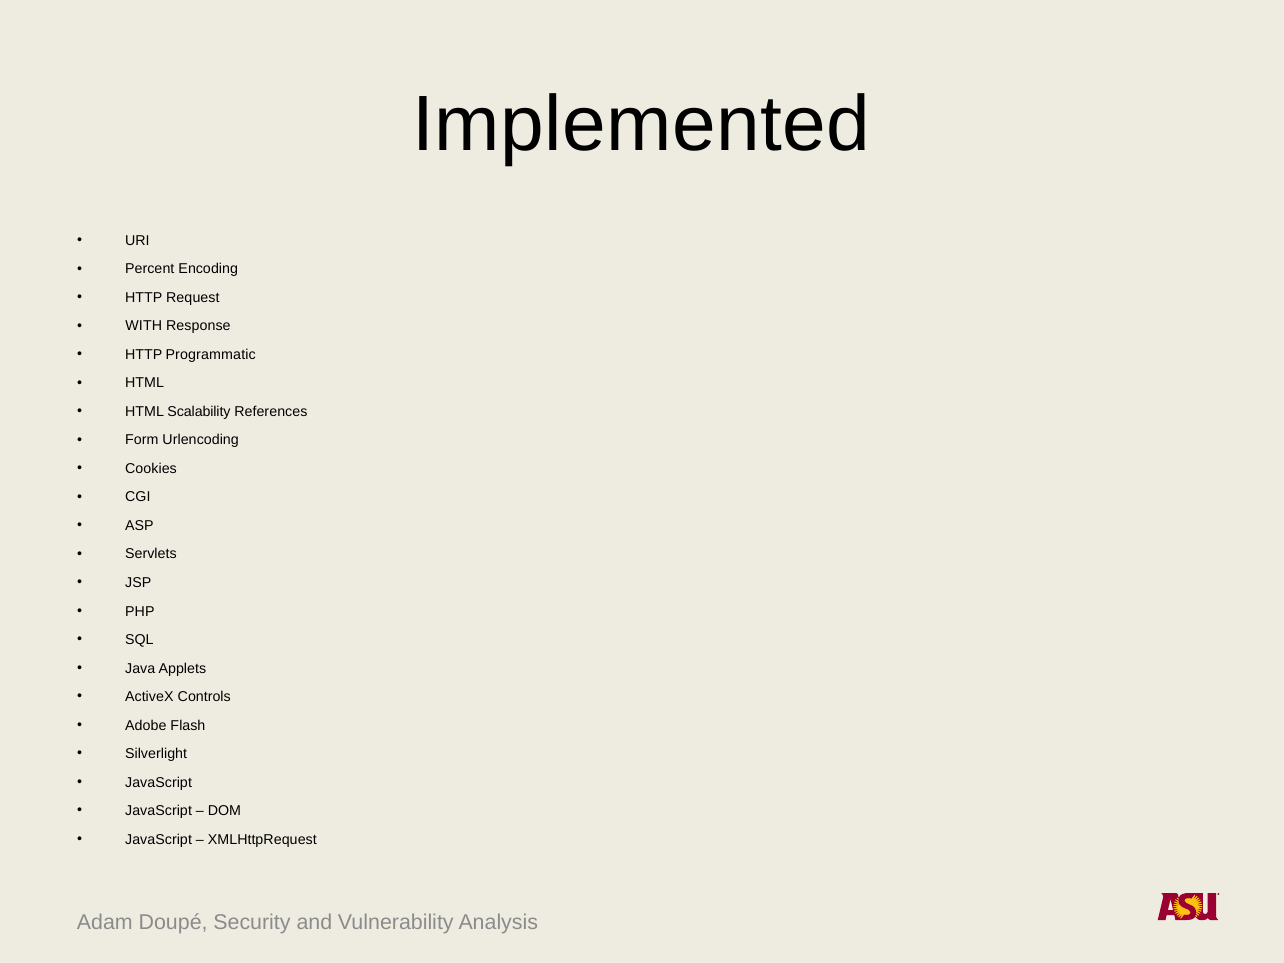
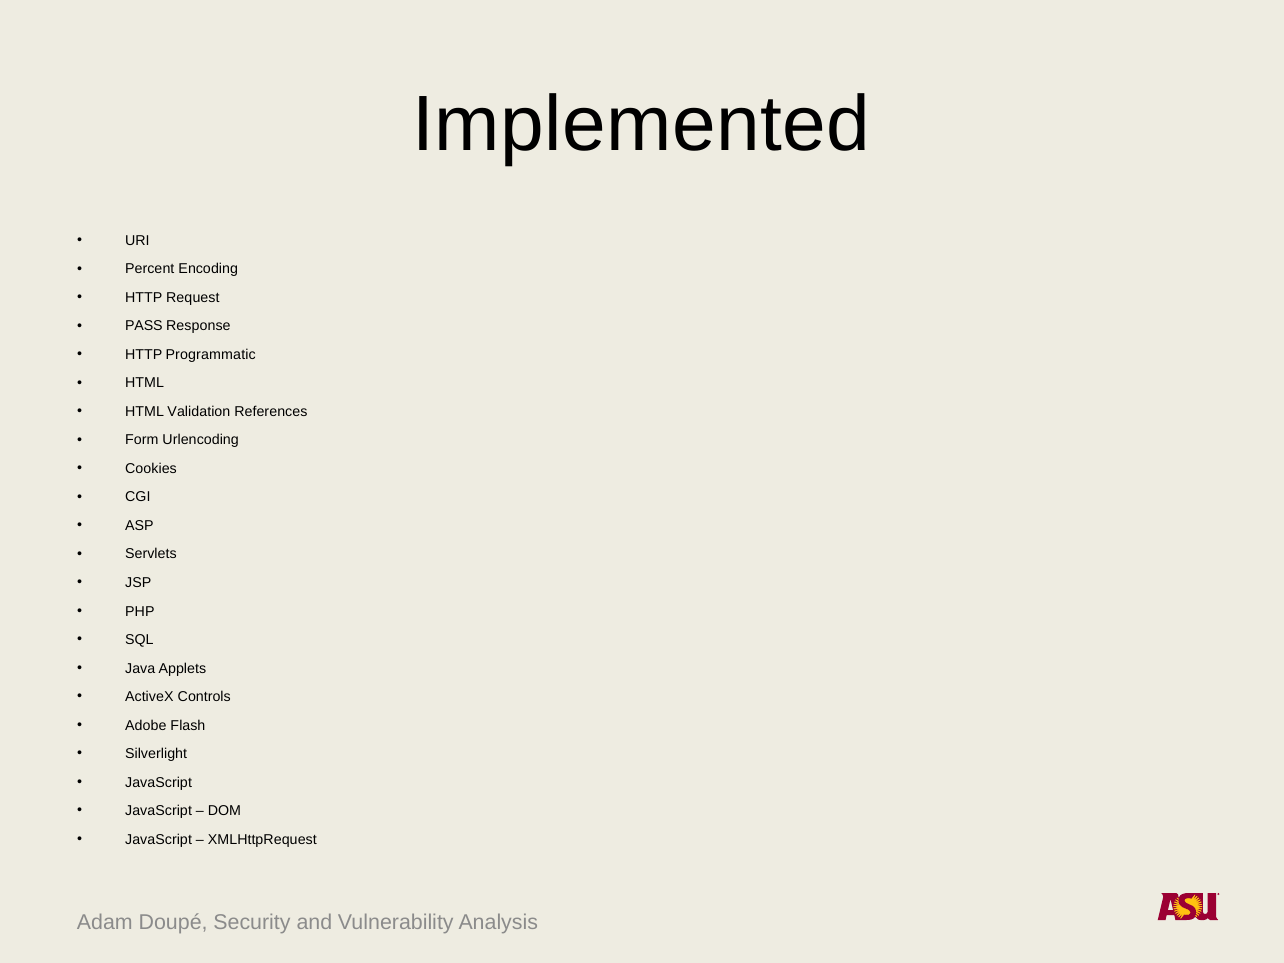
WITH: WITH -> PASS (144, 326)
Scalability: Scalability -> Validation (199, 412)
